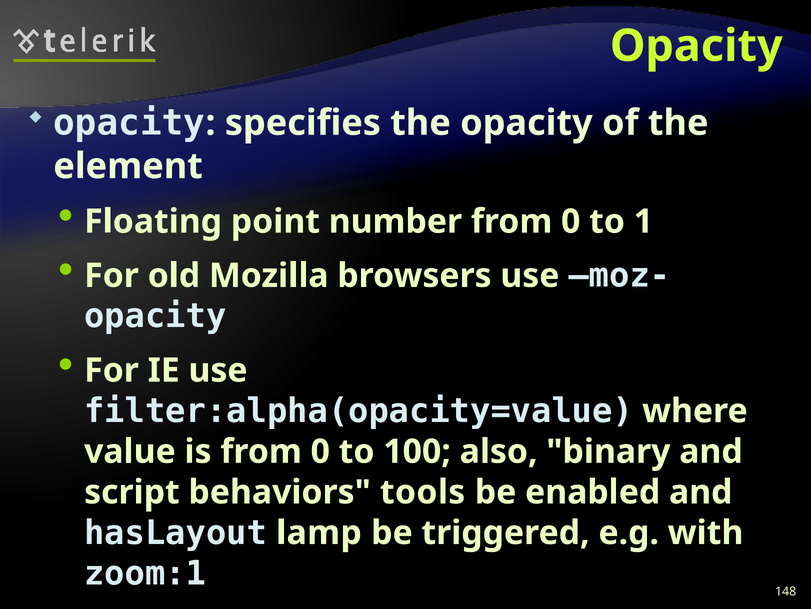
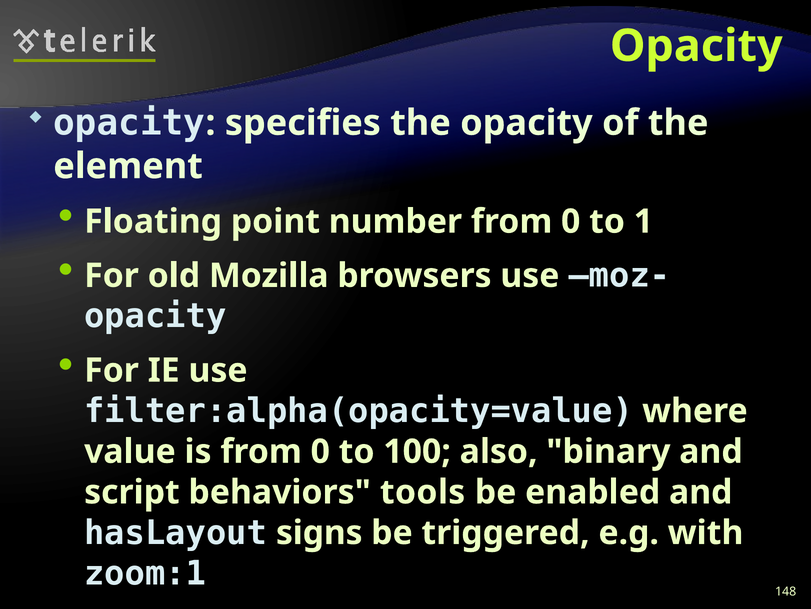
lamp: lamp -> signs (319, 532)
